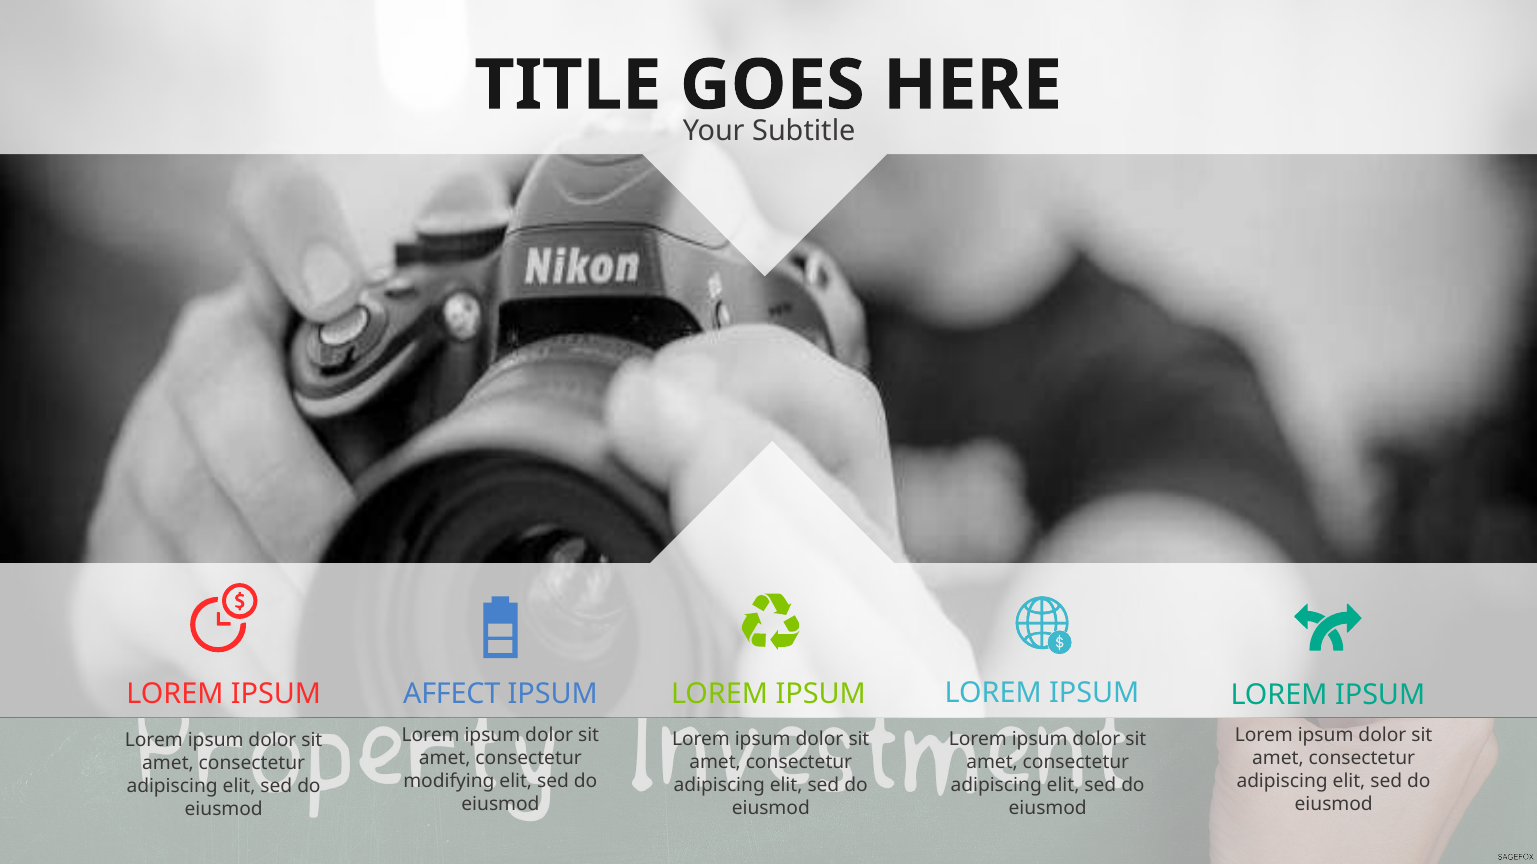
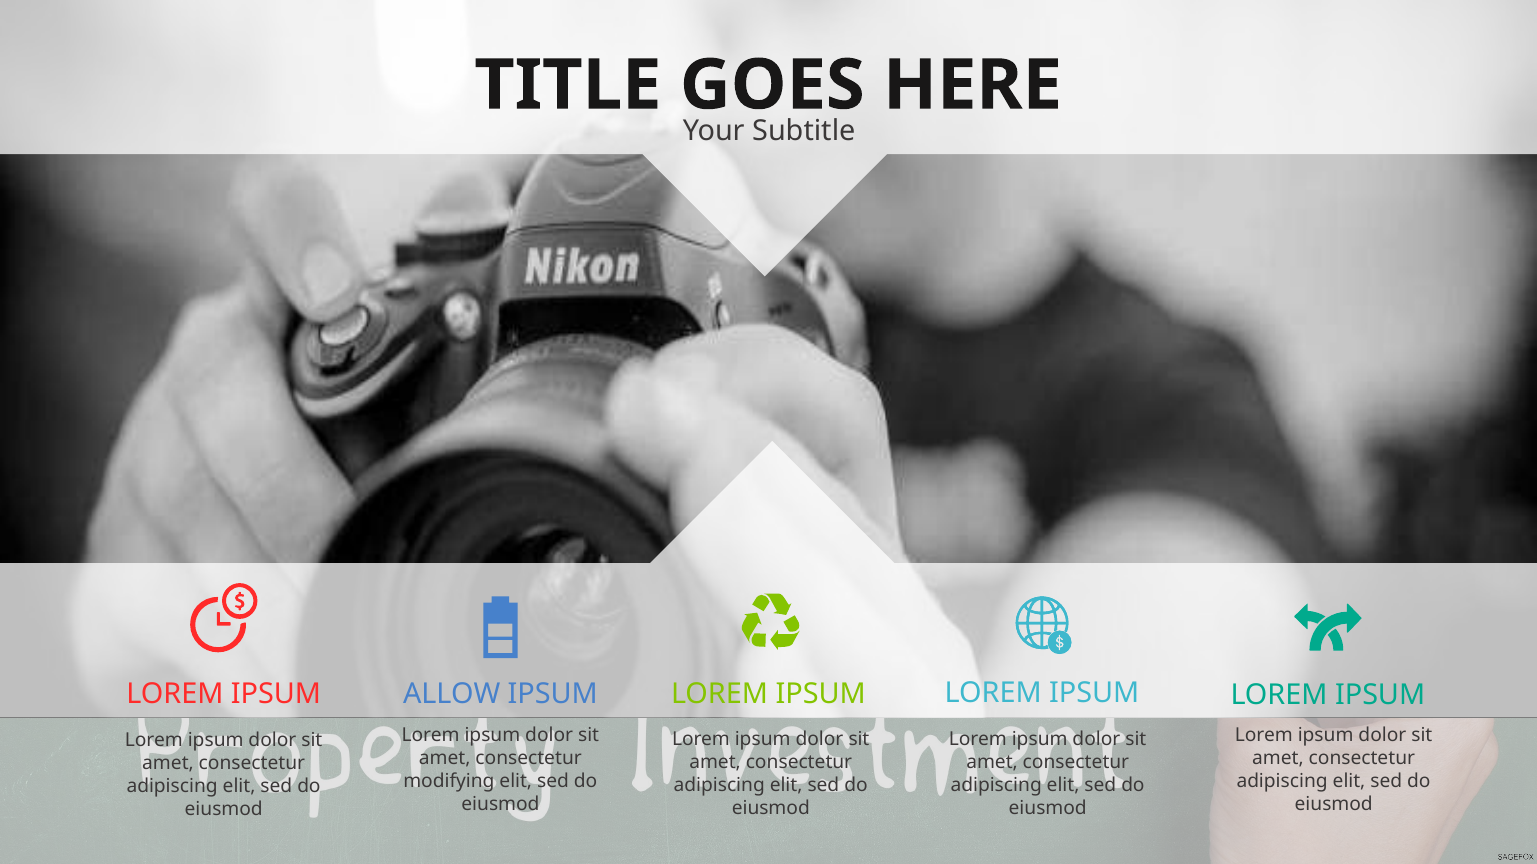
AFFECT: AFFECT -> ALLOW (452, 694)
